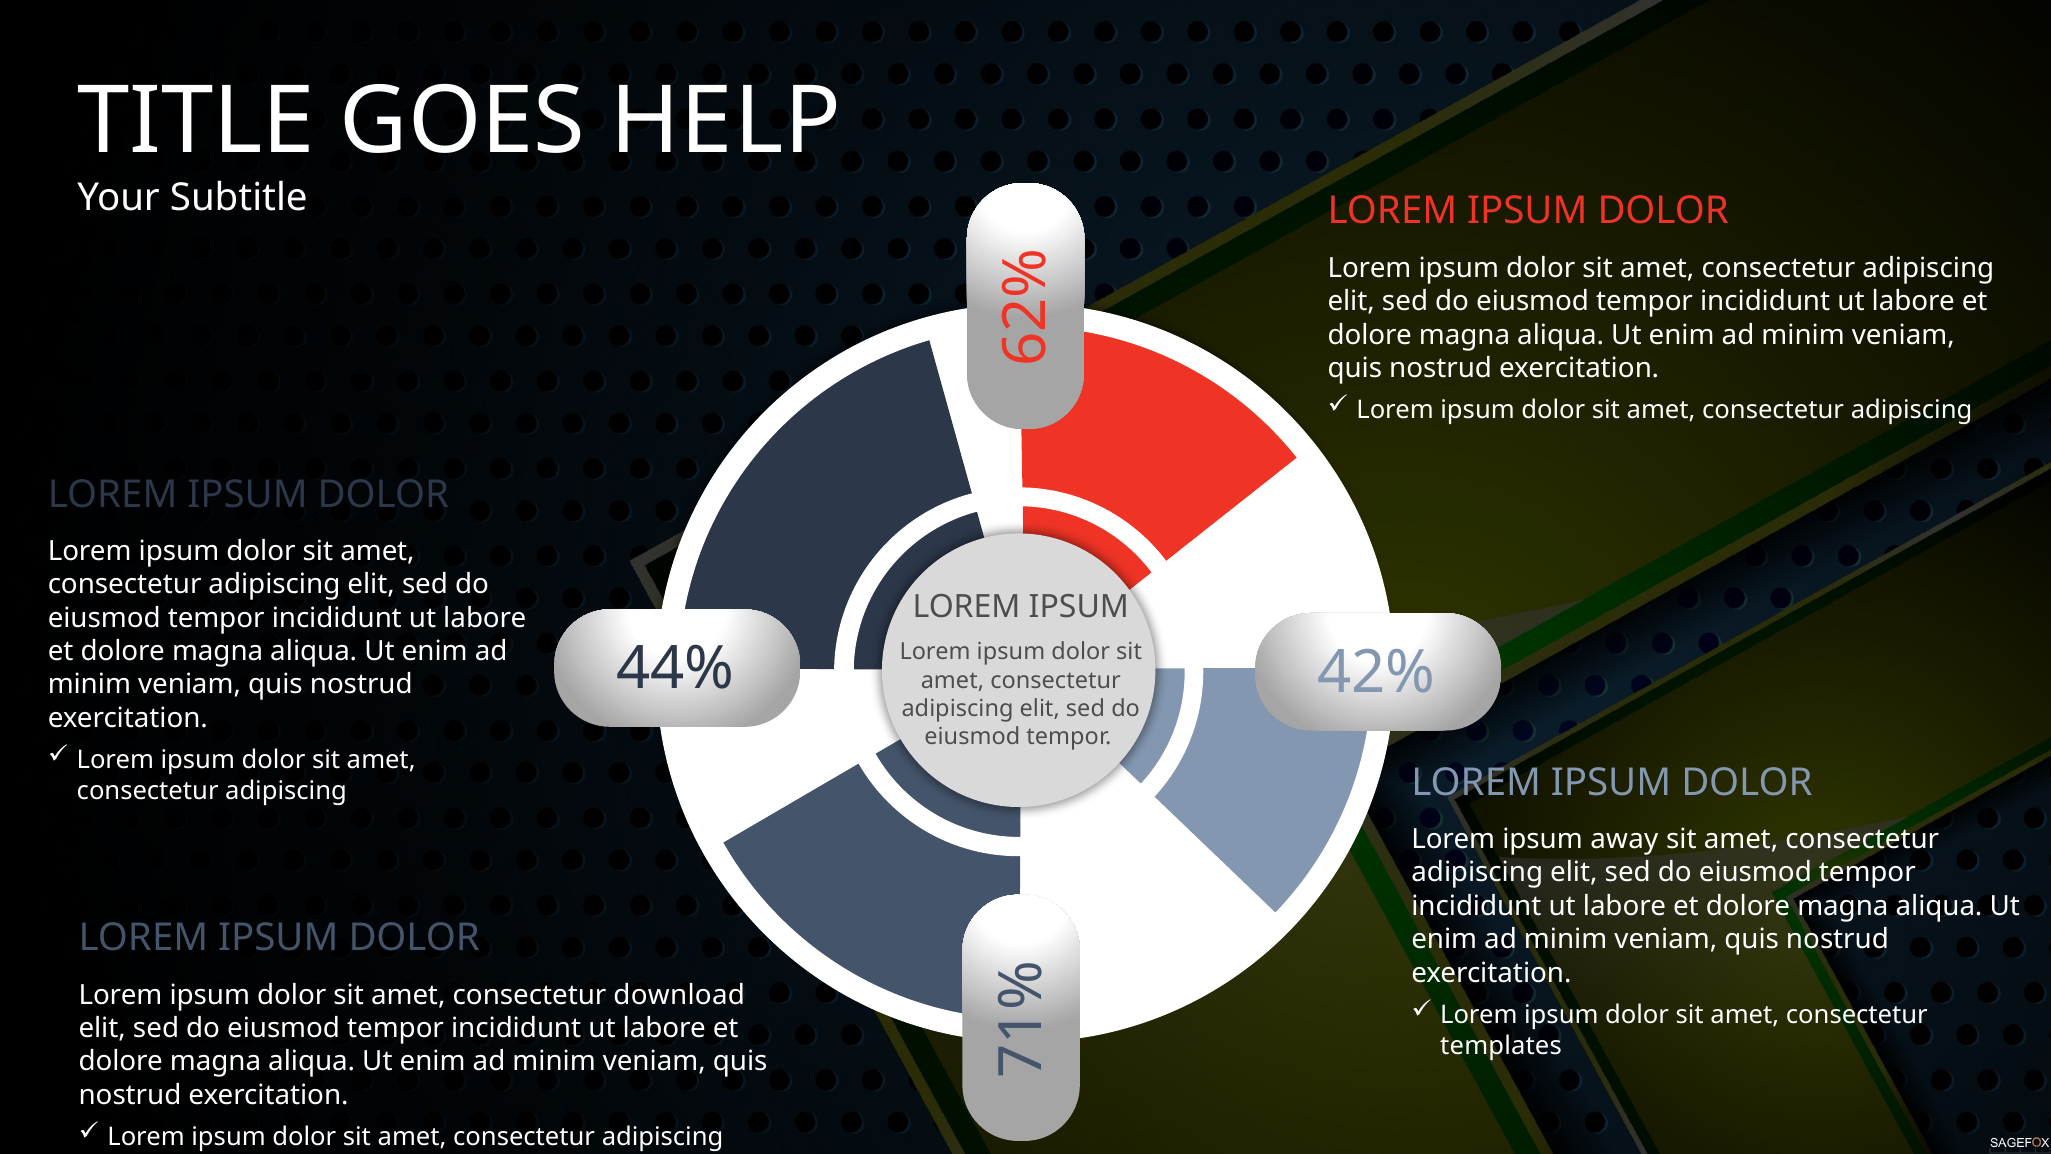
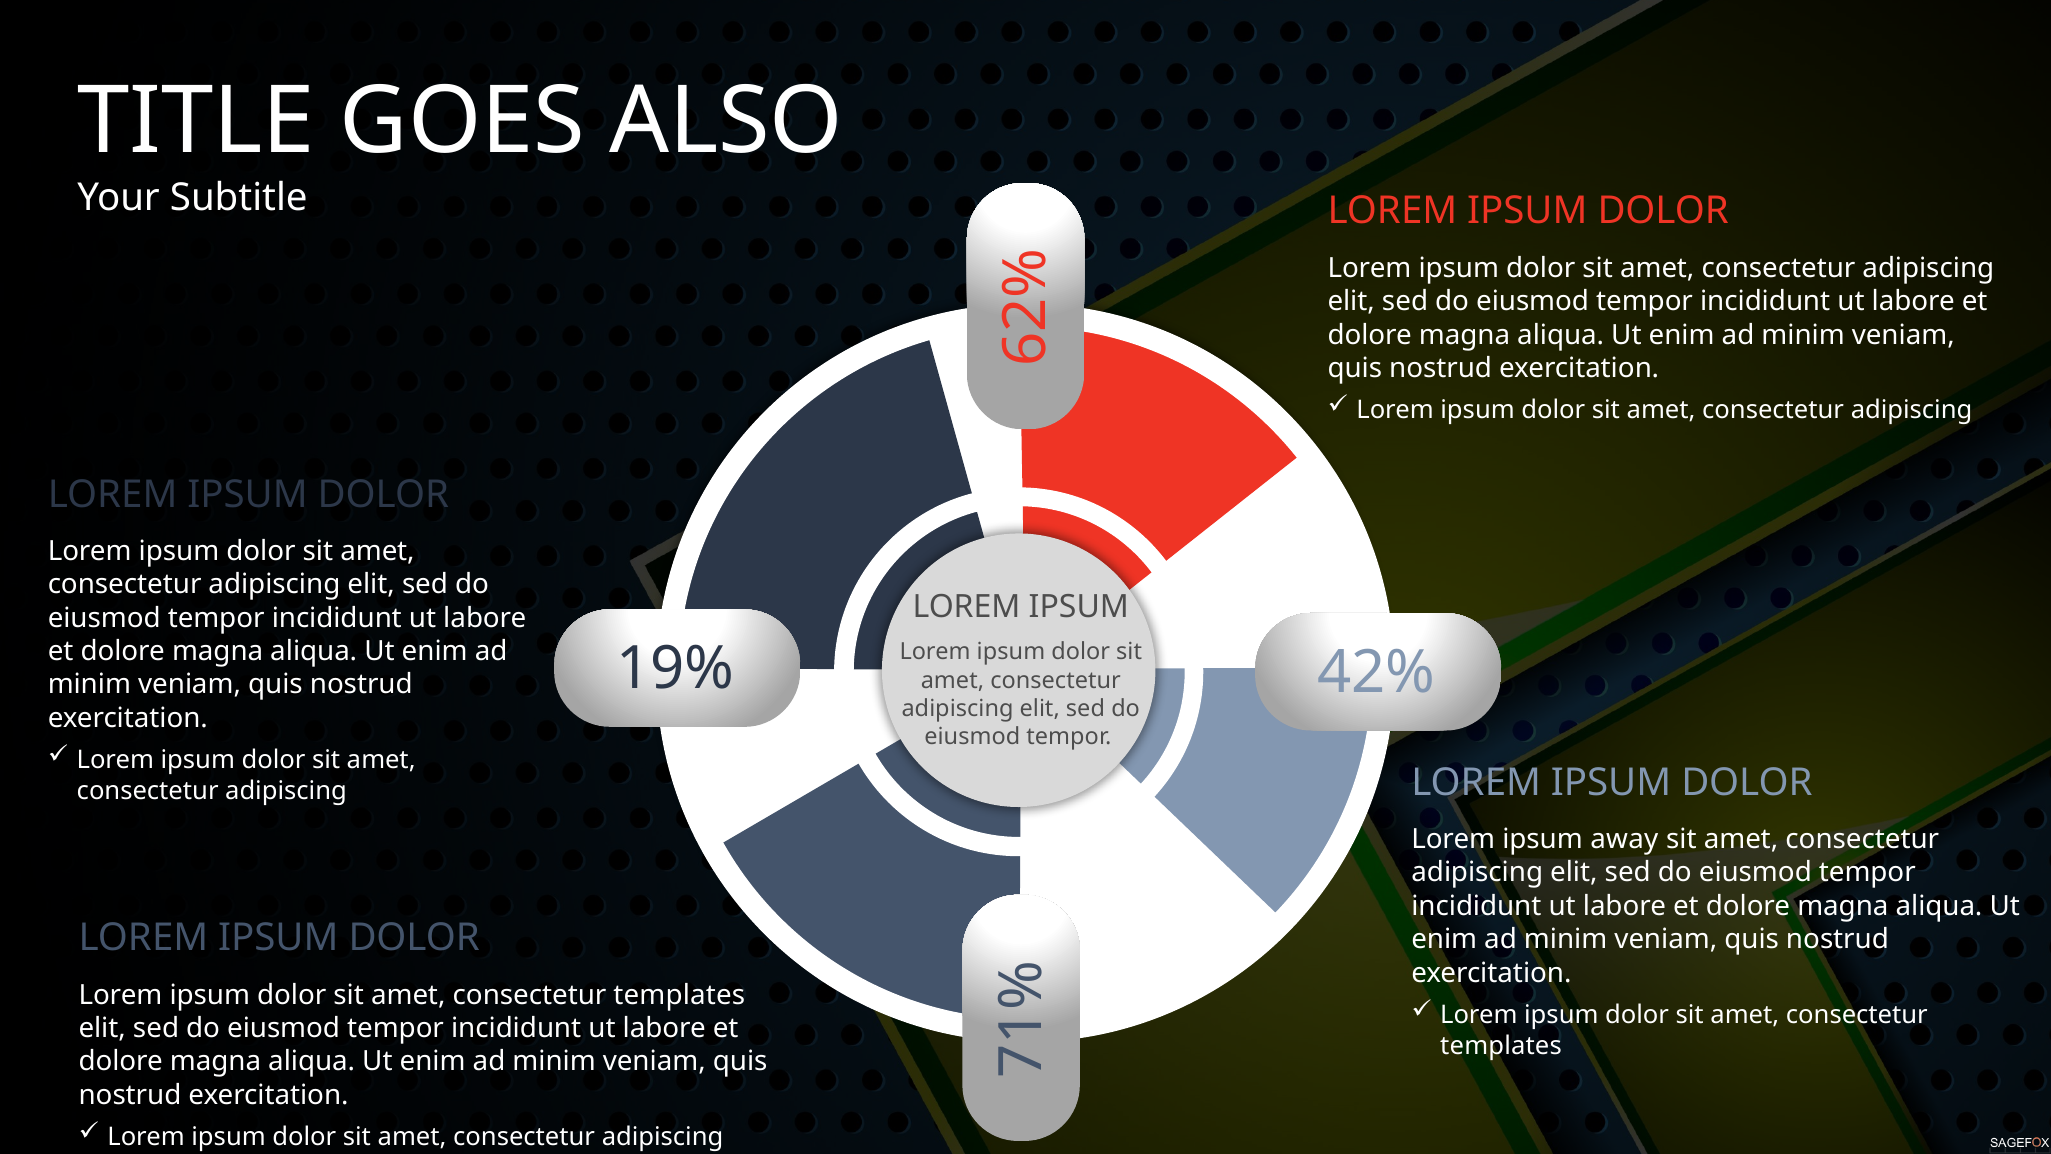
HELP: HELP -> ALSO (726, 122)
44%: 44% -> 19% (676, 668)
download: download -> templates (679, 995)
